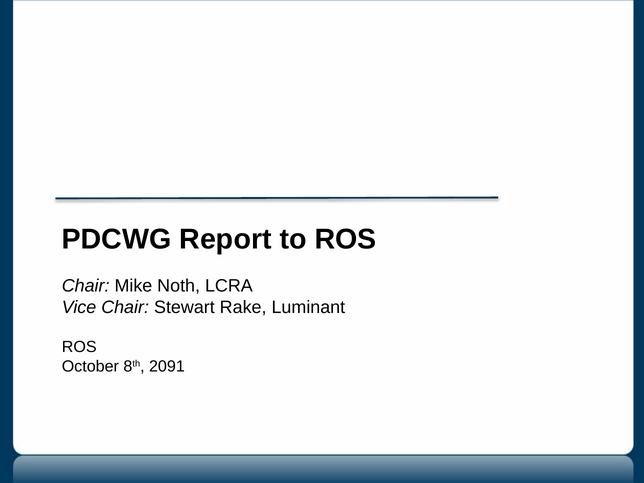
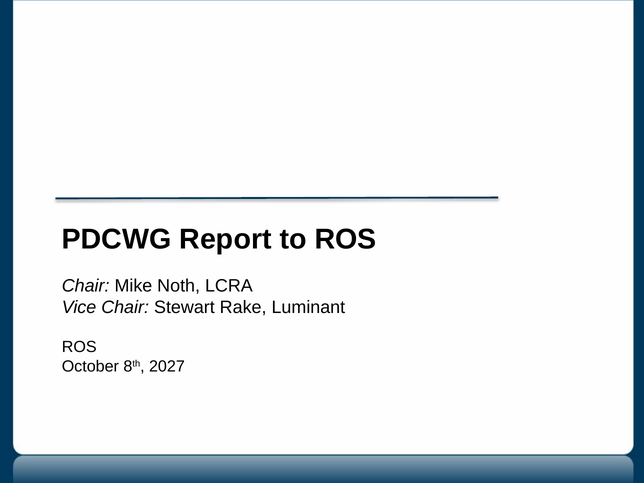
2091: 2091 -> 2027 (167, 366)
